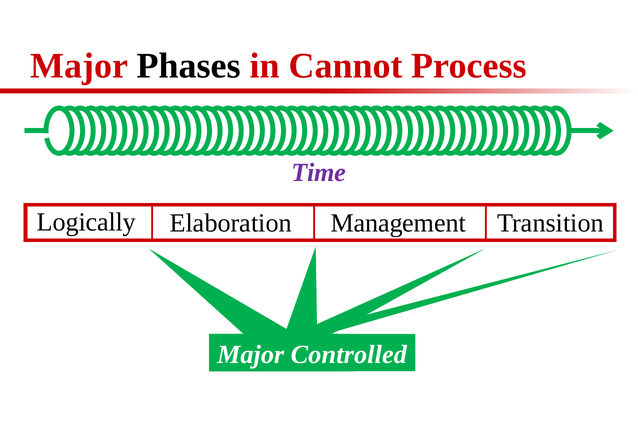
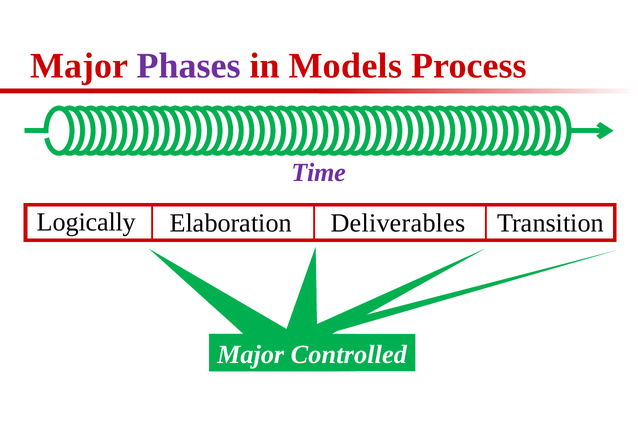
Phases colour: black -> purple (189, 66)
Cannot: Cannot -> Models (345, 66)
Management: Management -> Deliverables (398, 223)
